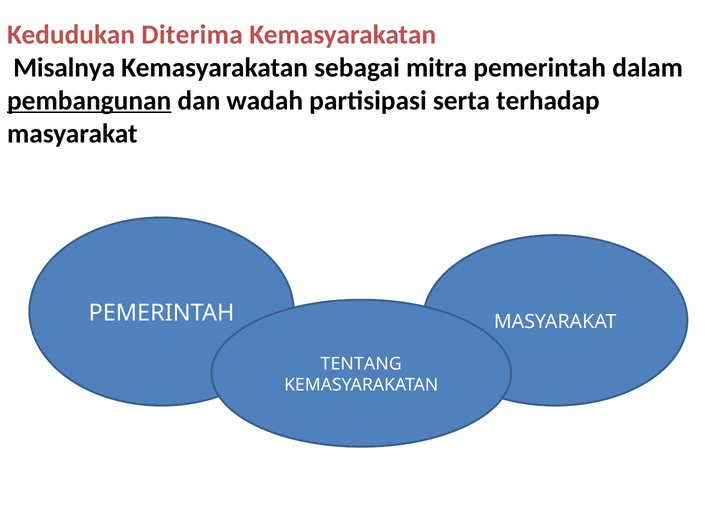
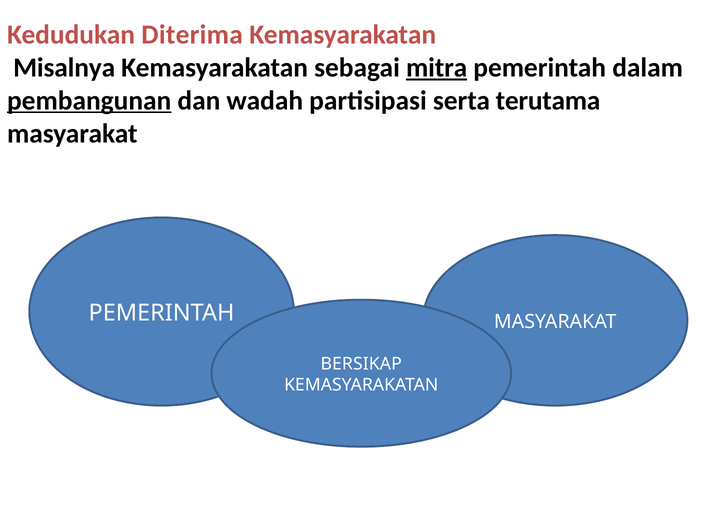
mitra underline: none -> present (437, 68)
terhadap: terhadap -> terutama (548, 101)
TENTANG: TENTANG -> BERSIKAP (361, 364)
